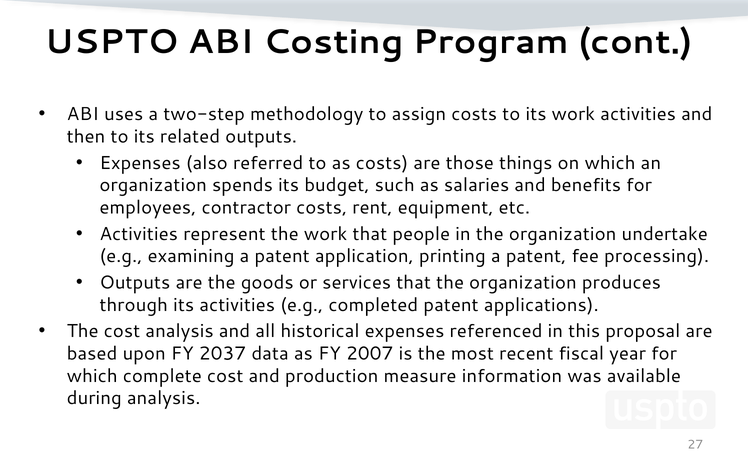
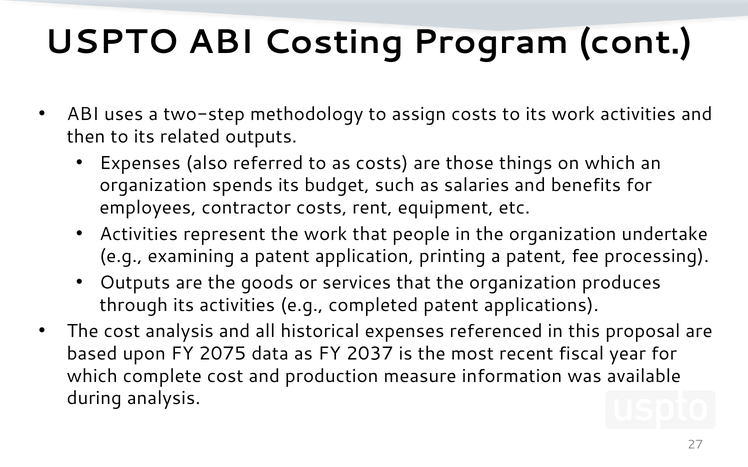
2037: 2037 -> 2075 (223, 354)
2007: 2007 -> 2037 (370, 354)
